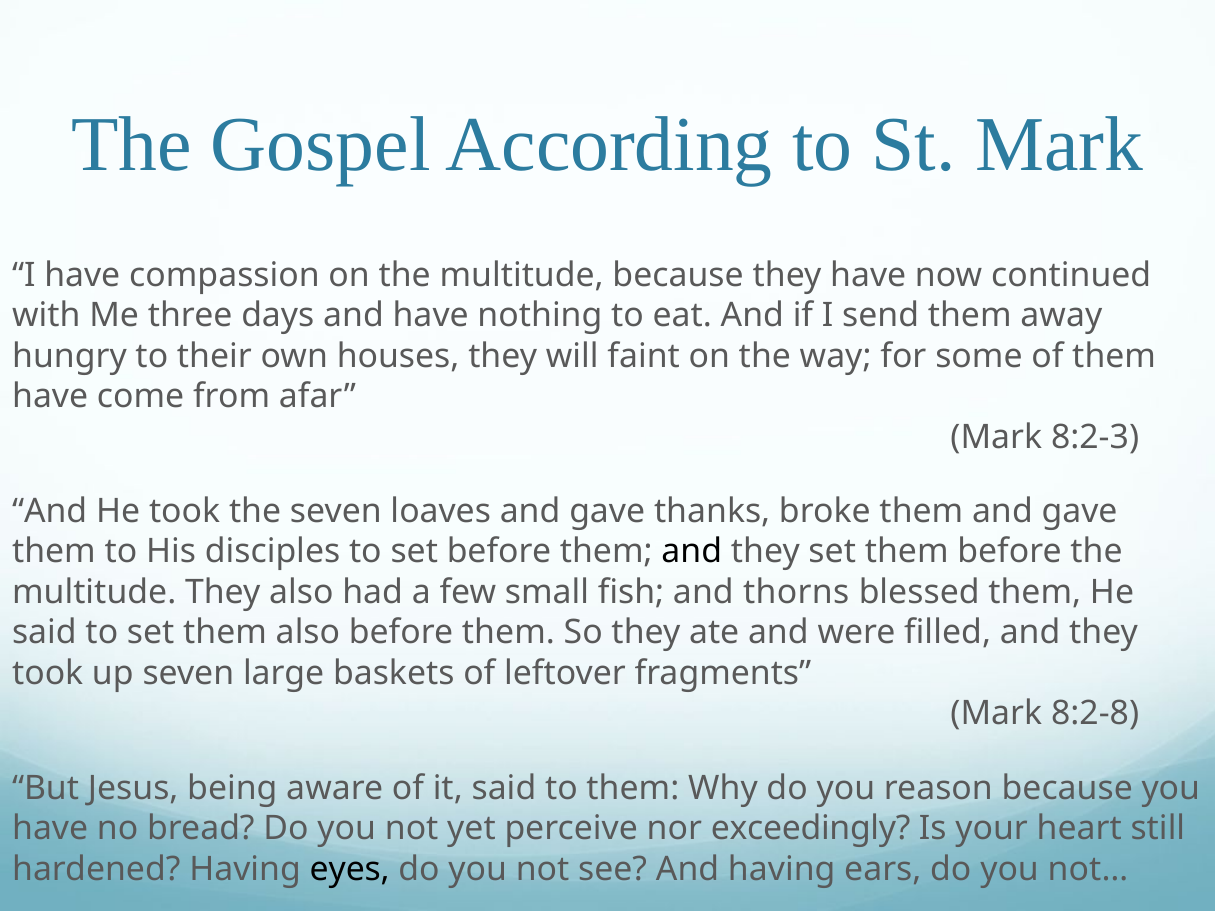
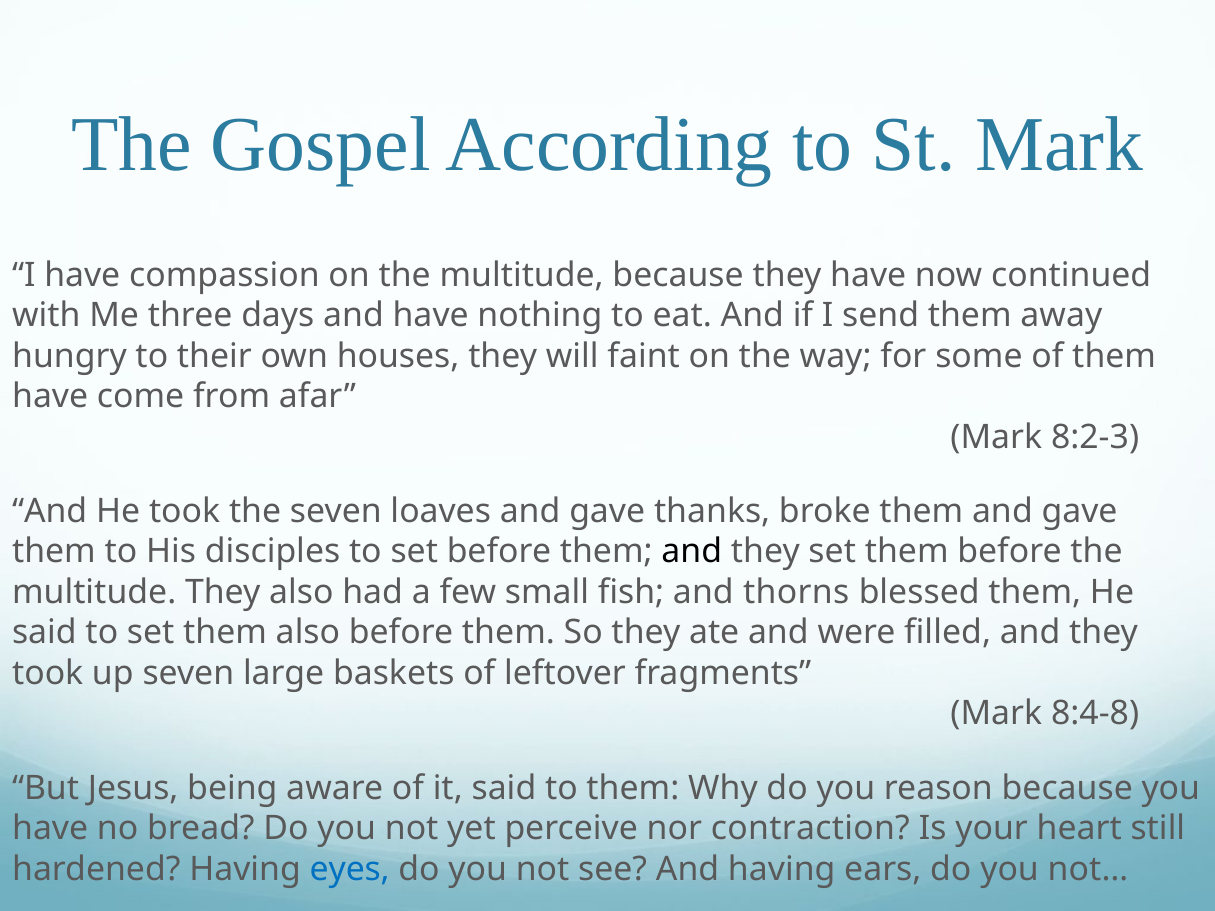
8:2-8: 8:2-8 -> 8:4-8 (1095, 714)
exceedingly: exceedingly -> contraction (810, 829)
eyes colour: black -> blue (350, 869)
